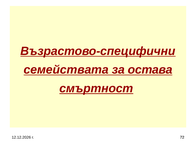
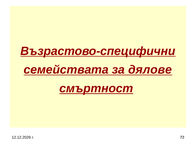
остава: остава -> дялове (150, 70)
